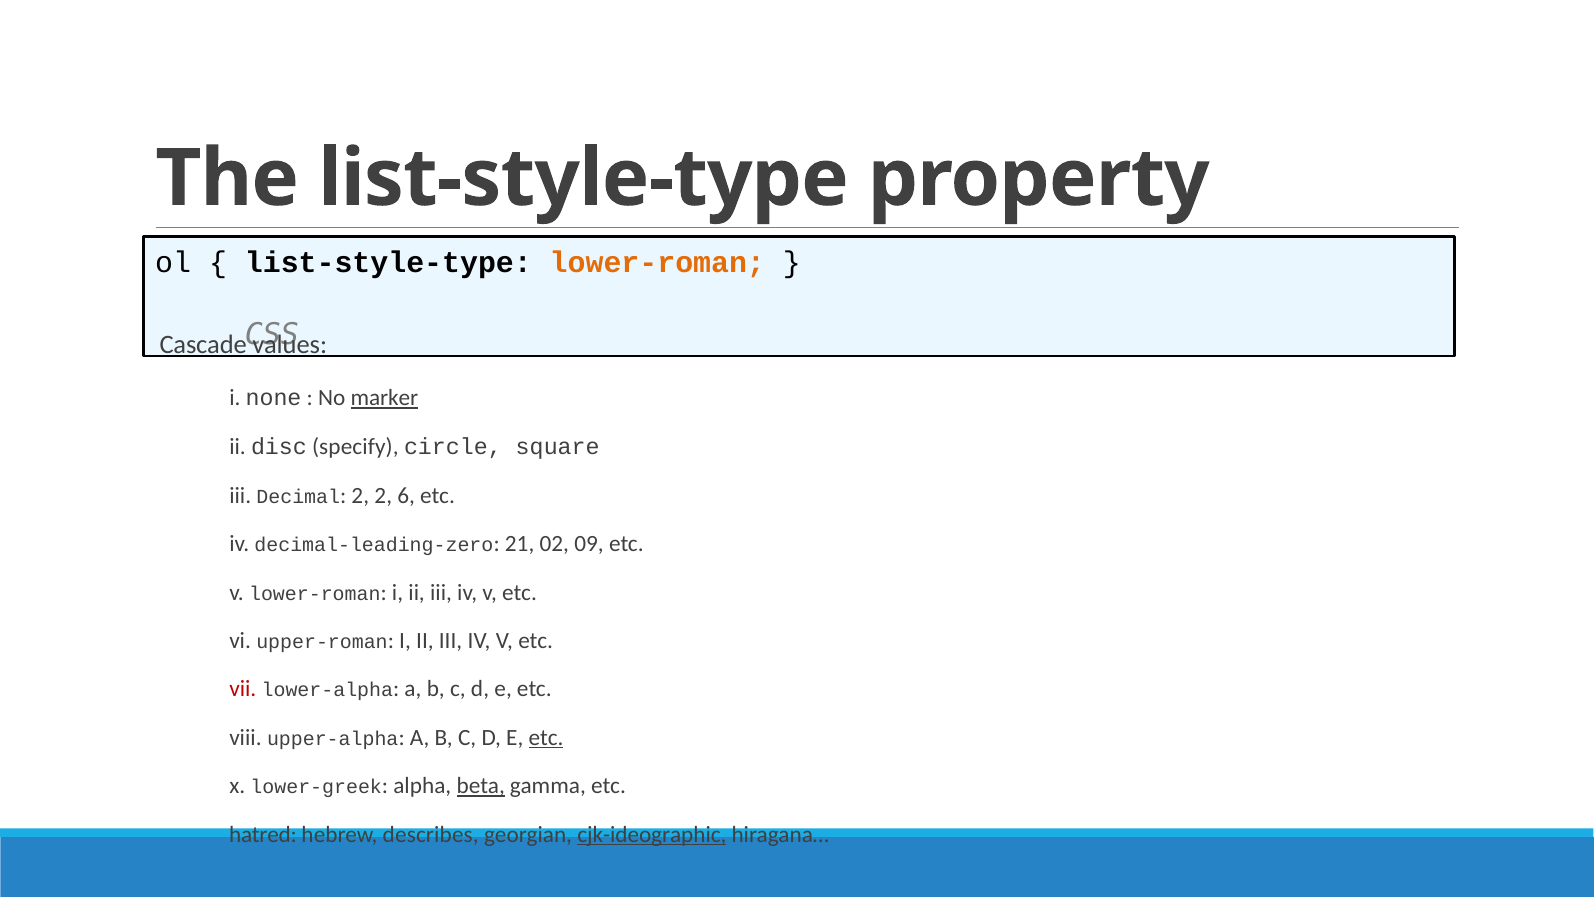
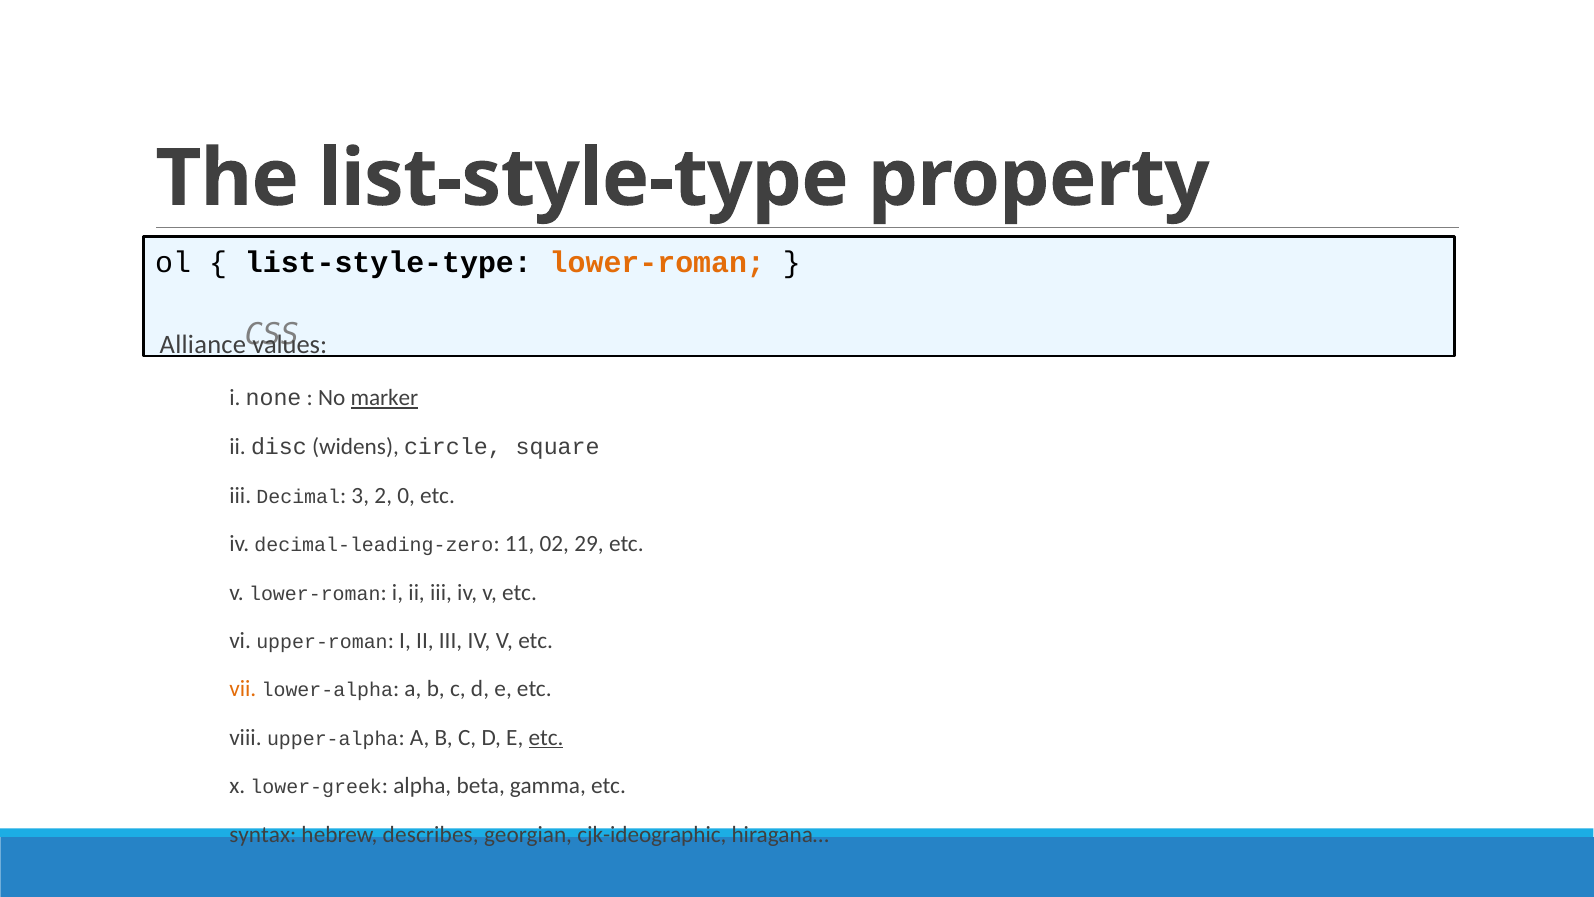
Cascade: Cascade -> Alliance (203, 345)
specify: specify -> widens (355, 447)
Decimal 2: 2 -> 3 (360, 495)
6: 6 -> 0 (406, 495)
21: 21 -> 11 (520, 544)
09: 09 -> 29 (589, 544)
vii colour: red -> orange (243, 689)
beta underline: present -> none (481, 786)
hatred: hatred -> syntax (263, 834)
cjk-ideographic underline: present -> none (652, 834)
